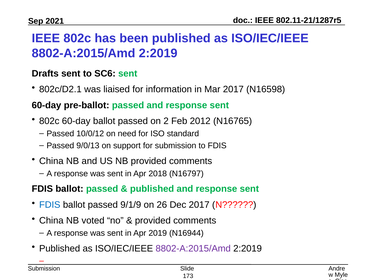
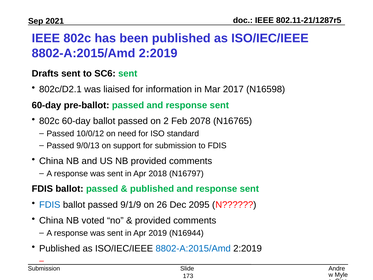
2012: 2012 -> 2078 (200, 121)
Dec 2017: 2017 -> 2095 (199, 205)
8802-A:2015/Amd colour: purple -> blue (193, 248)
